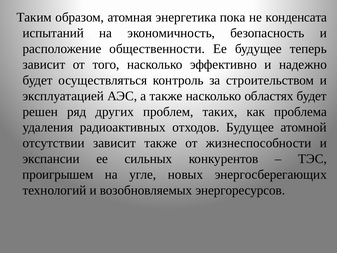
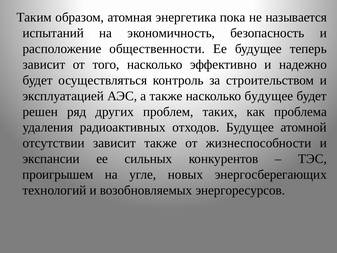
конденсата: конденсата -> называется (296, 17)
насколько областях: областях -> будущее (269, 96)
